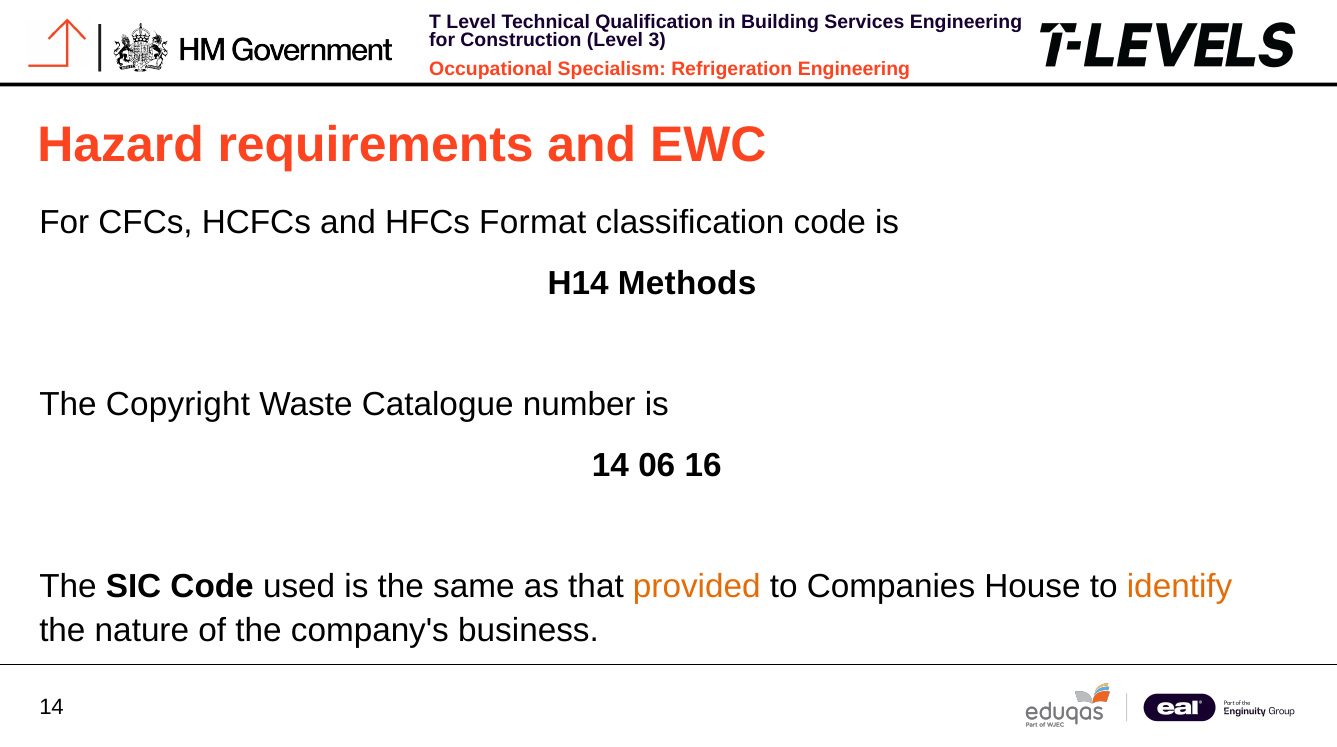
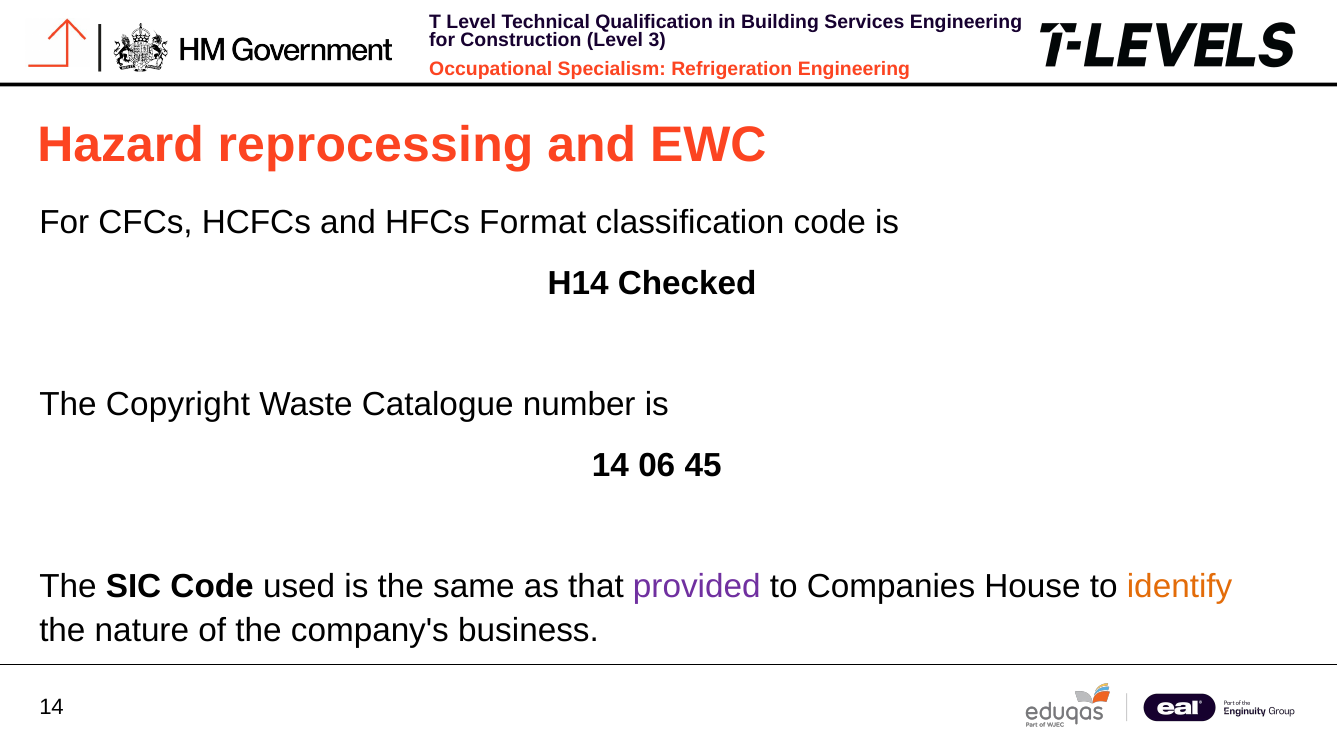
requirements: requirements -> reprocessing (376, 145)
Methods: Methods -> Checked (687, 283)
16: 16 -> 45 (703, 465)
provided colour: orange -> purple (697, 586)
